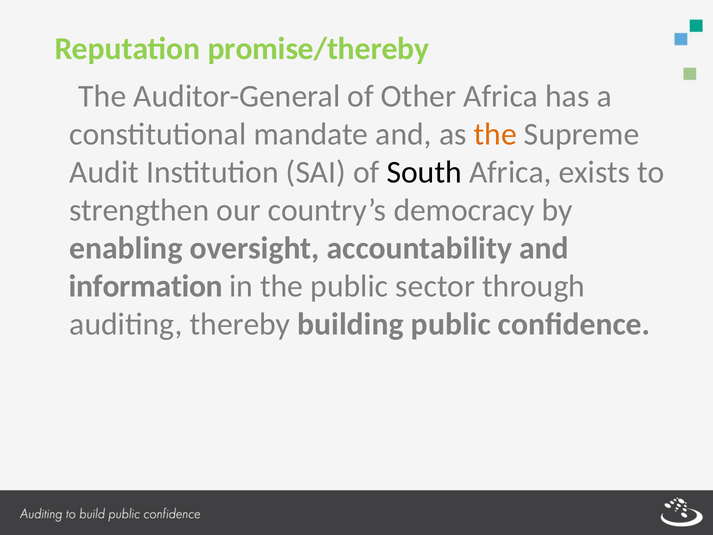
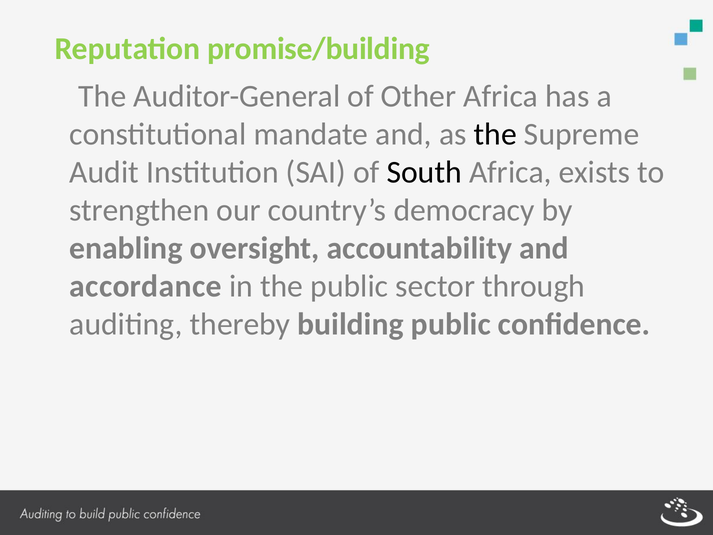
promise/thereby: promise/thereby -> promise/building (318, 49)
the colour: orange -> black (495, 134)
information: information -> accordance (146, 286)
